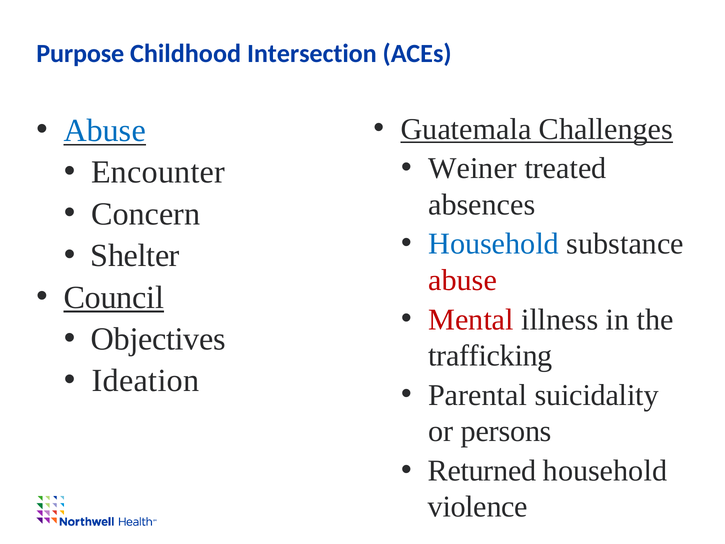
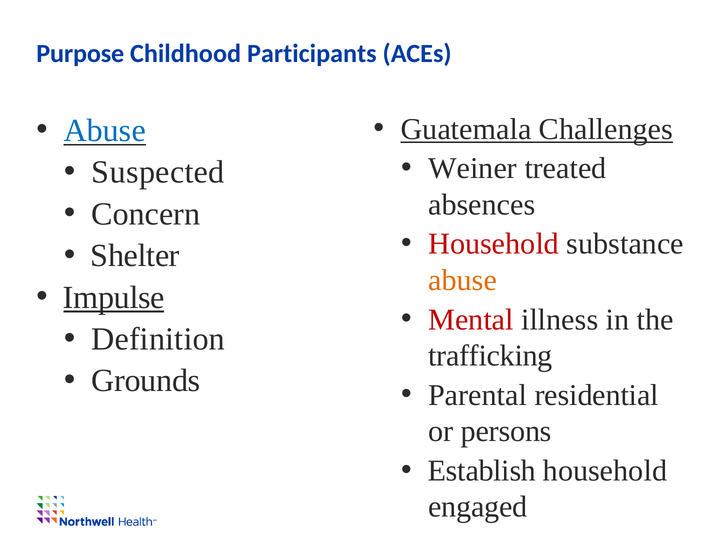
Intersection: Intersection -> Participants (312, 54)
Encounter: Encounter -> Suspected (158, 172)
Household colour: blue -> red (494, 244)
abuse colour: red -> orange (463, 280)
Council: Council -> Impulse (114, 297)
Objectives: Objectives -> Definition (158, 339)
Ideation: Ideation -> Grounds (146, 381)
suicidality: suicidality -> residential (597, 395)
Returned: Returned -> Establish (482, 470)
violence: violence -> engaged (478, 507)
